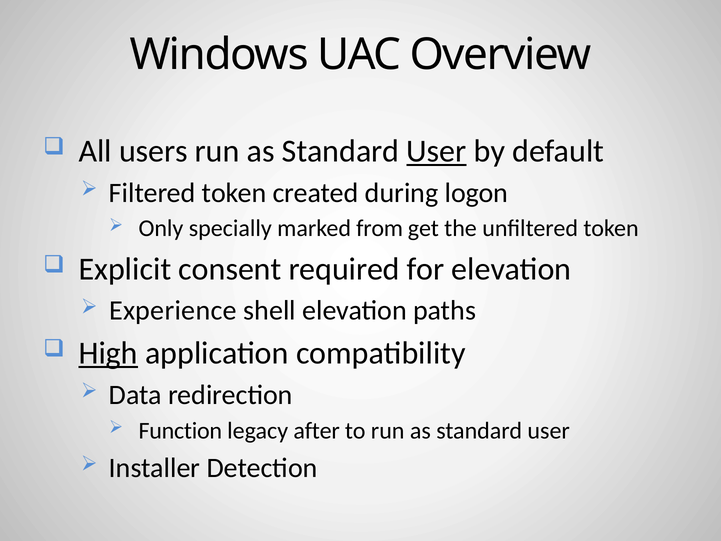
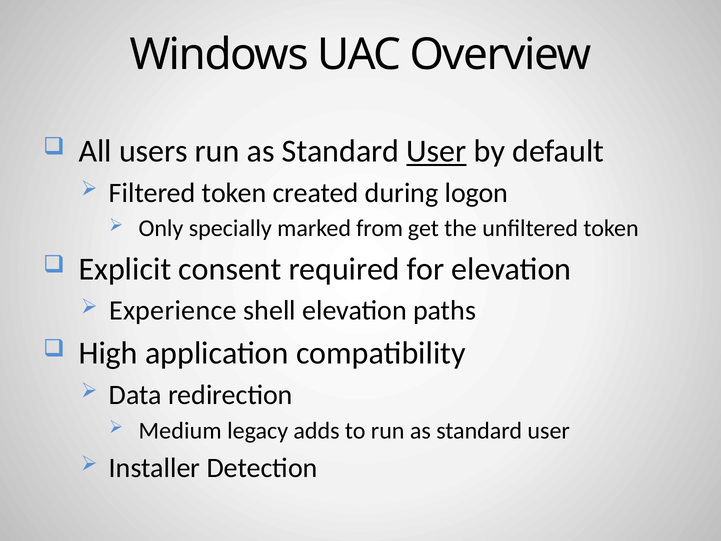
High underline: present -> none (108, 353)
Function: Function -> Medium (180, 430)
after: after -> adds (317, 430)
